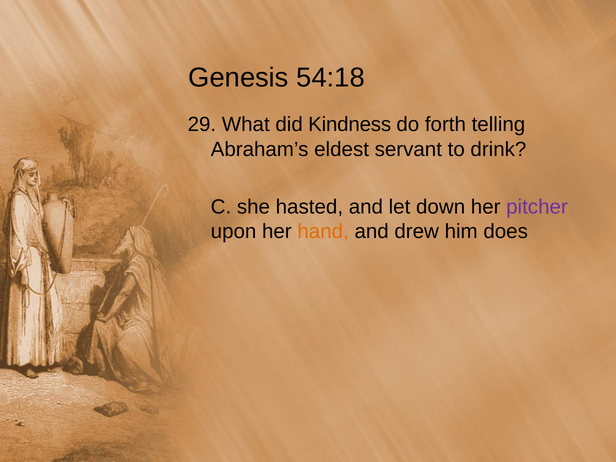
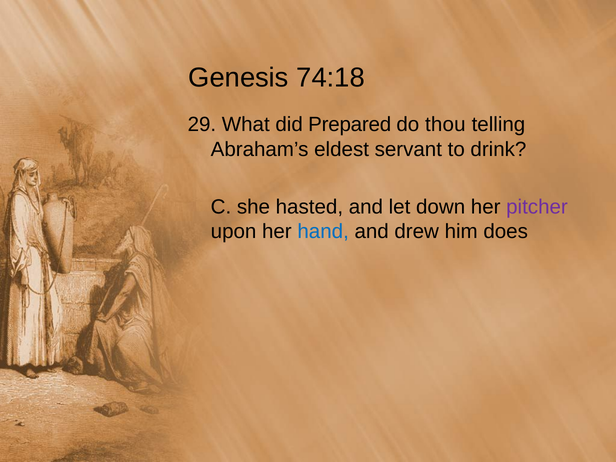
54:18: 54:18 -> 74:18 (331, 78)
Kindness: Kindness -> Prepared (350, 125)
forth: forth -> thou (445, 125)
hand colour: orange -> blue (323, 231)
